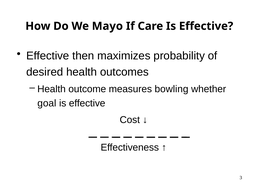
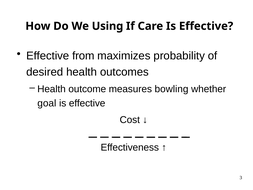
Mayo: Mayo -> Using (108, 26)
then: then -> from (83, 56)
